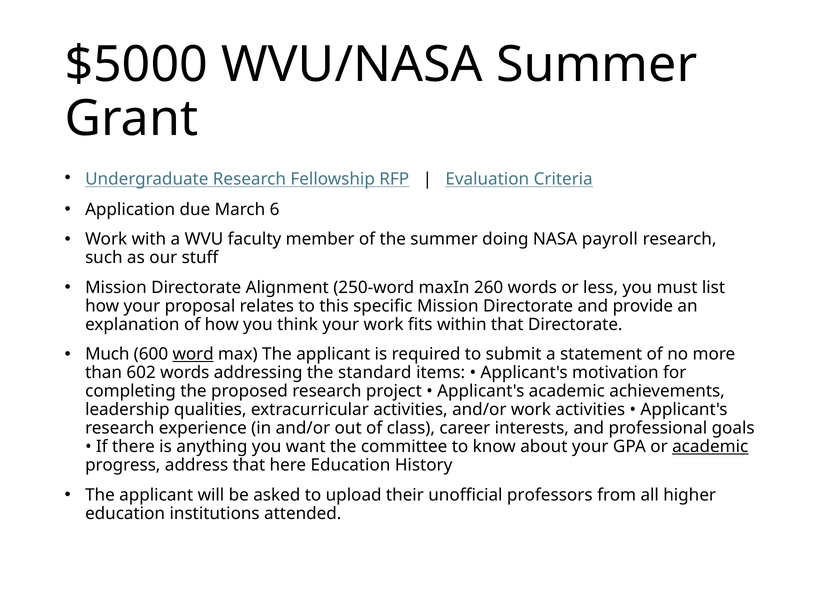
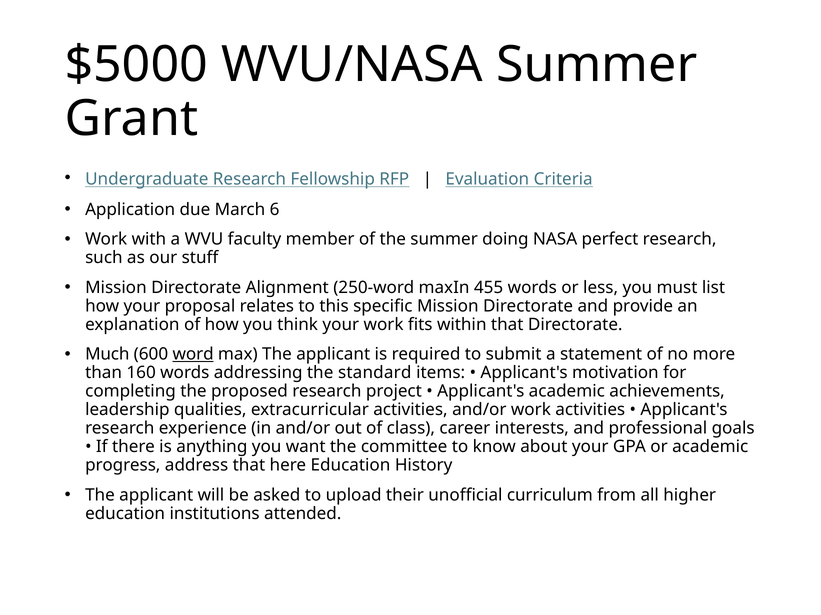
payroll: payroll -> perfect (610, 240)
260: 260 -> 455 (489, 288)
602: 602 -> 160 (141, 373)
academic underline: present -> none (710, 447)
professors: professors -> curriculum (550, 496)
